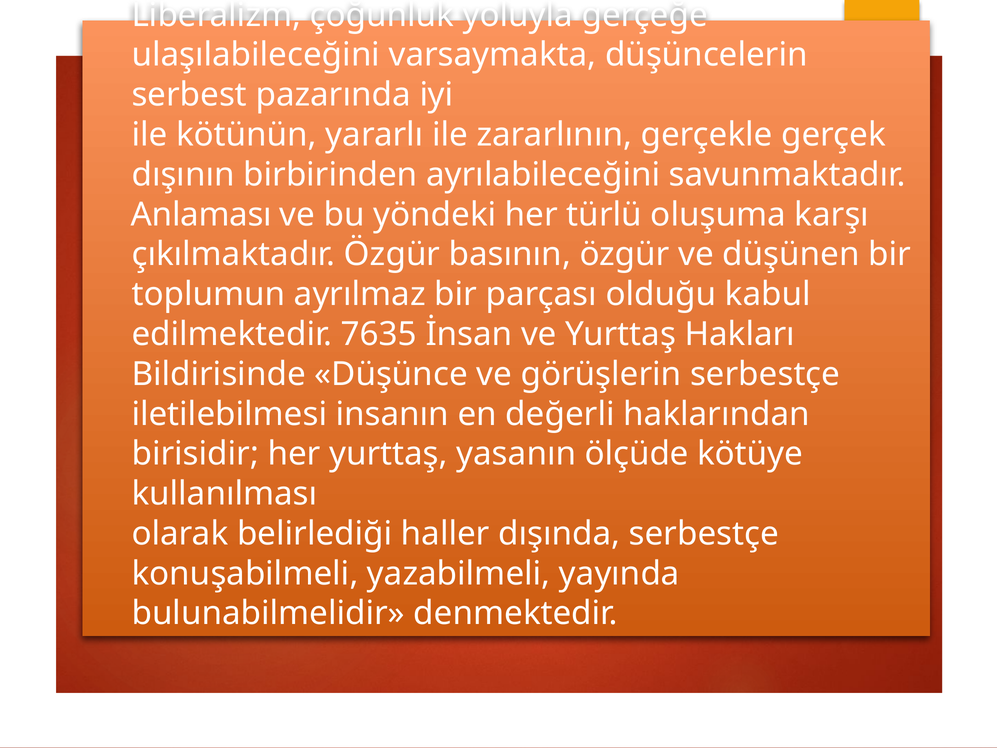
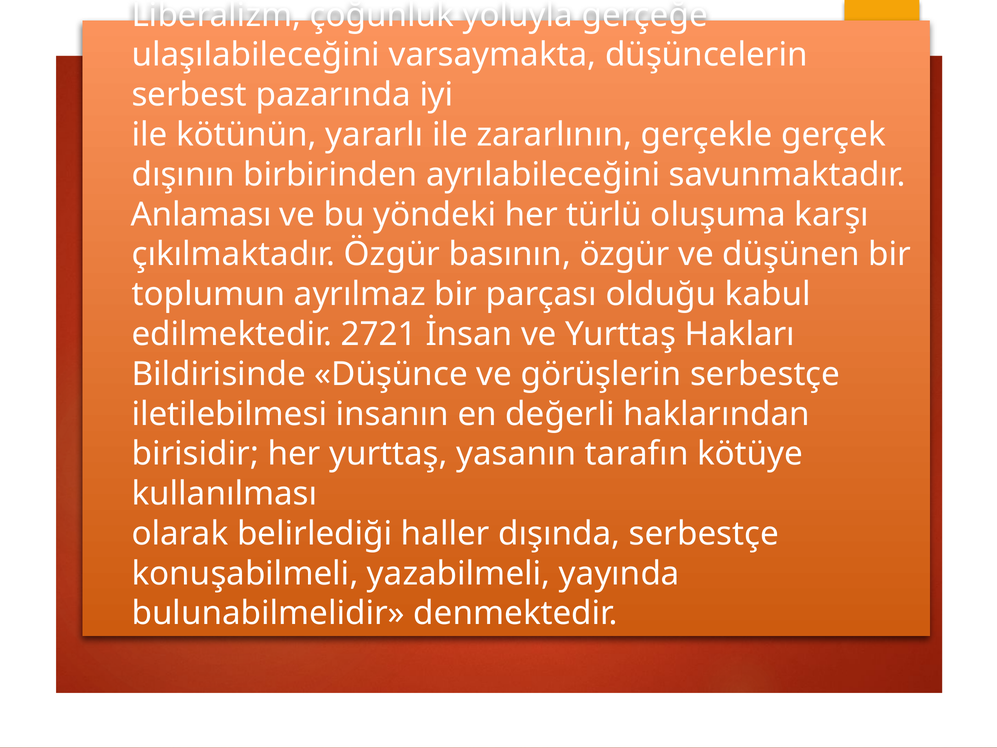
7635: 7635 -> 2721 (379, 334)
ölçüde: ölçüde -> tarafın (637, 454)
